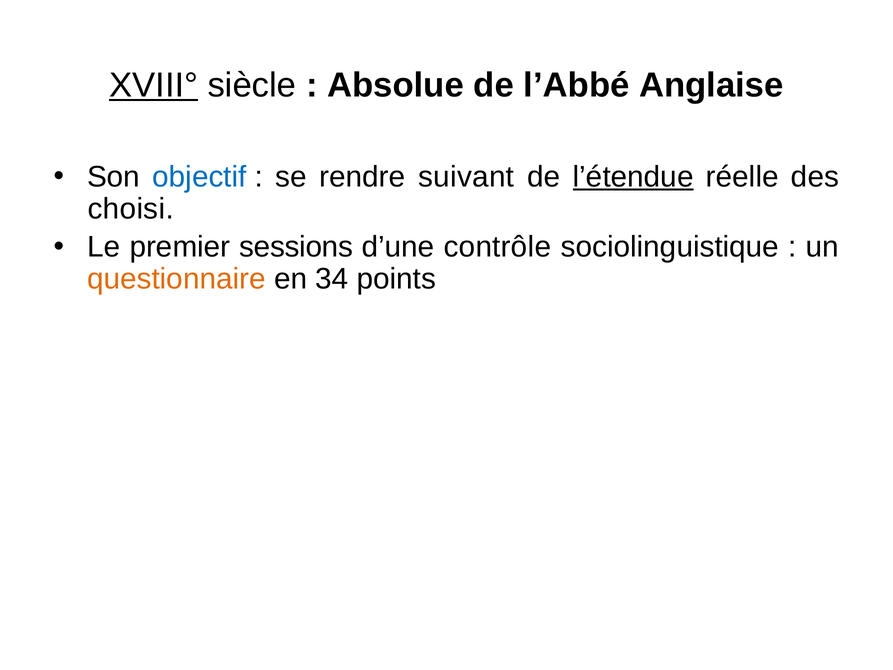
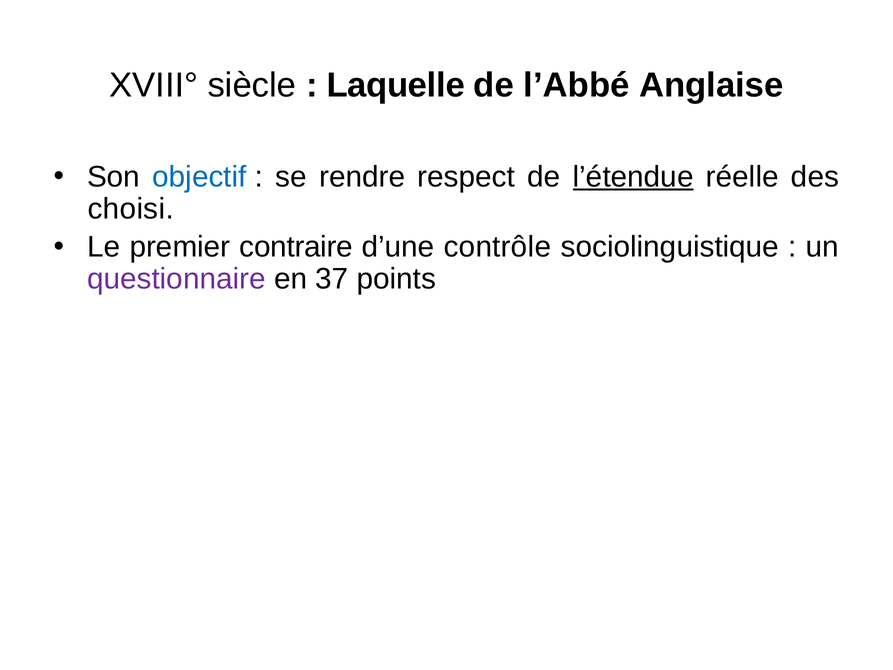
XVIII° underline: present -> none (154, 85)
Absolue: Absolue -> Laquelle (396, 85)
suivant: suivant -> respect (466, 177)
sessions: sessions -> contraire (296, 247)
questionnaire colour: orange -> purple (176, 279)
34: 34 -> 37 (332, 279)
